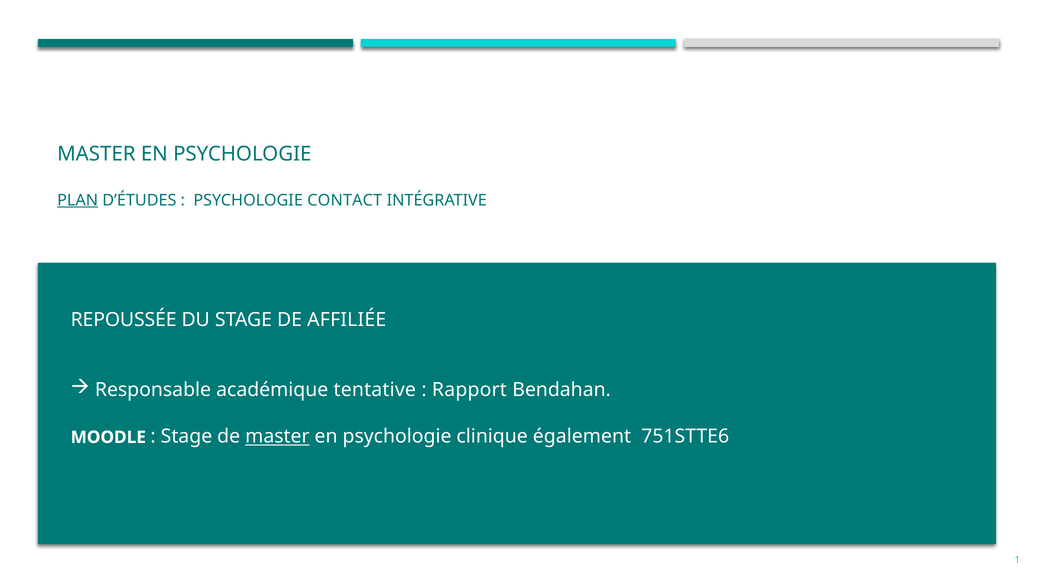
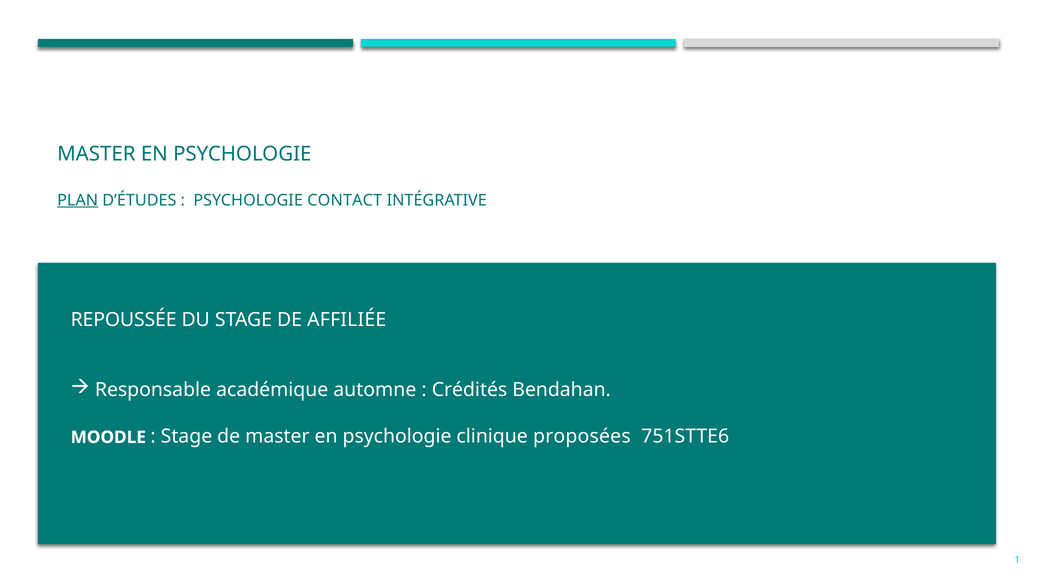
tentative: tentative -> automne (375, 389)
Rapport: Rapport -> Crédités (470, 389)
master underline: present -> none (277, 436)
également: également -> proposées (582, 436)
